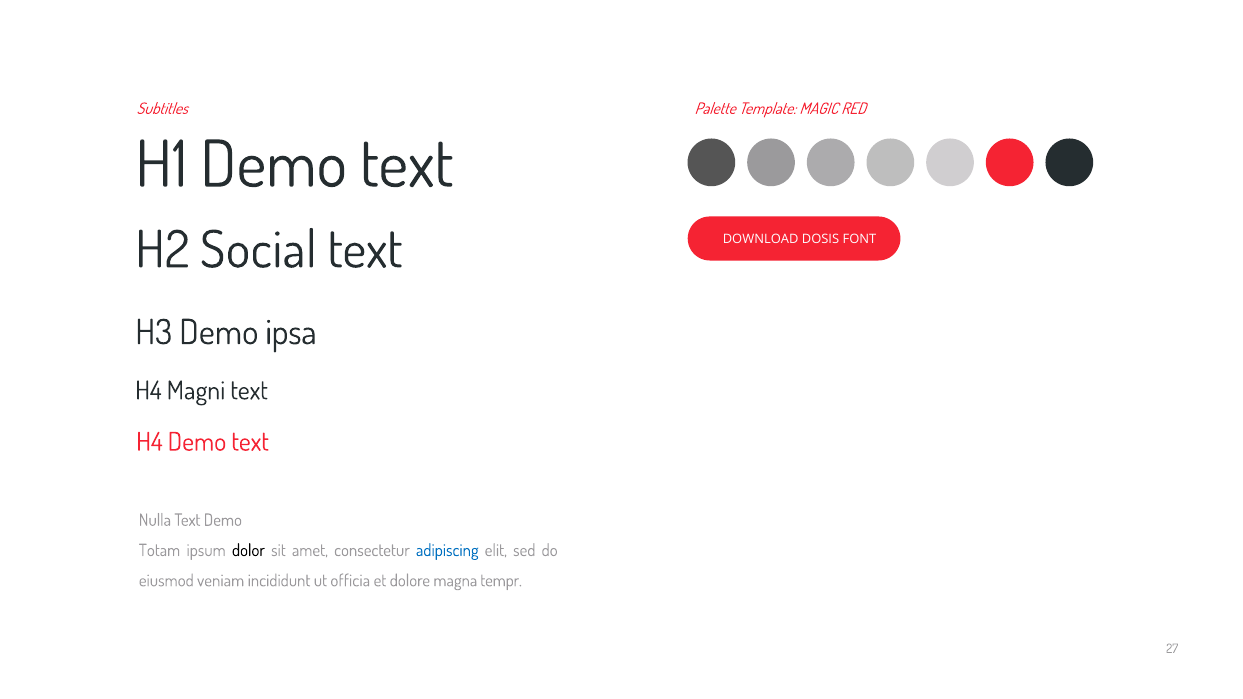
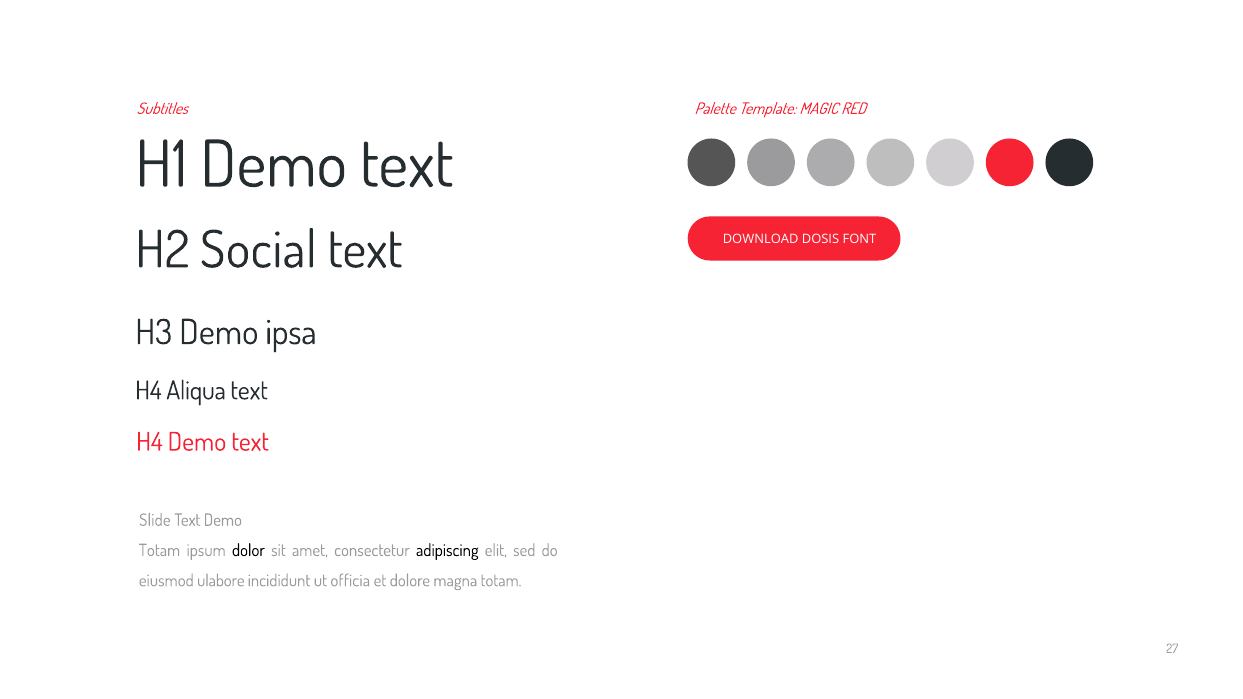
Magni: Magni -> Aliqua (196, 391)
Nulla: Nulla -> Slide (155, 520)
adipiscing colour: blue -> black (447, 551)
veniam: veniam -> ulabore (221, 581)
magna tempr: tempr -> totam (501, 581)
